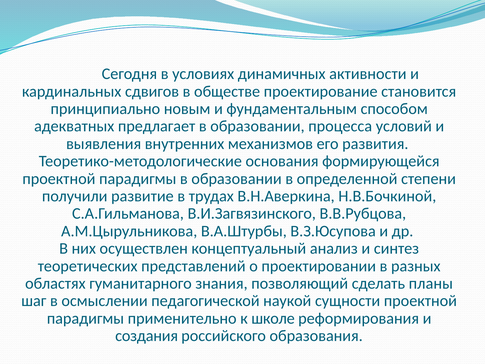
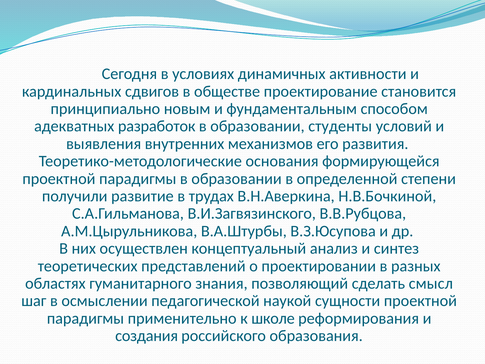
предлагает: предлагает -> разработок (157, 126)
процесса: процесса -> студенты (340, 126)
планы: планы -> смысл (431, 283)
